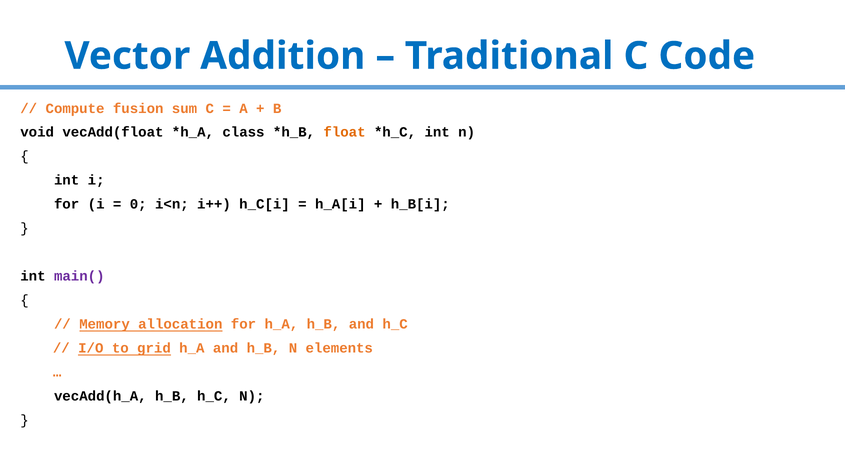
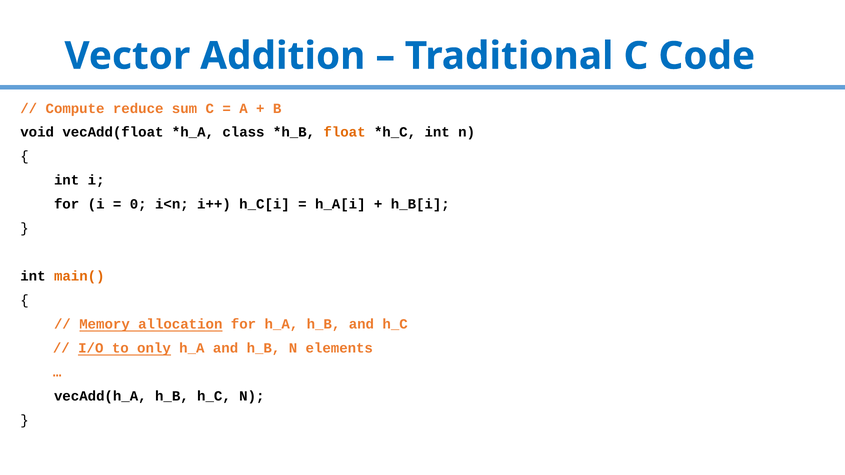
fusion: fusion -> reduce (138, 108)
main( colour: purple -> orange (79, 276)
grid: grid -> only (154, 348)
